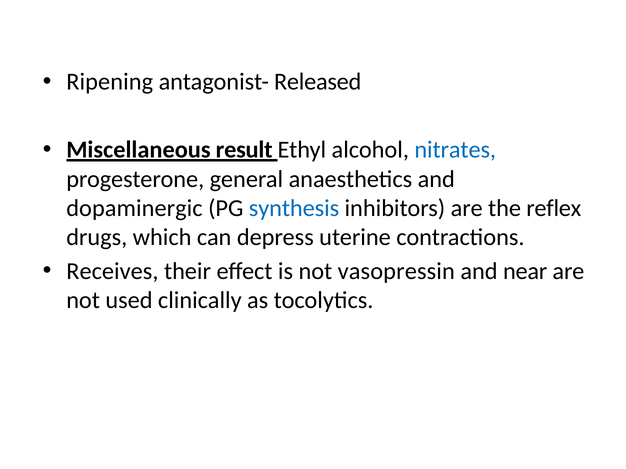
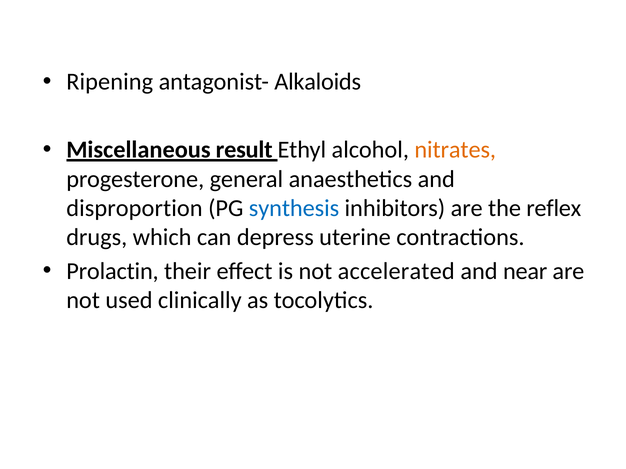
Released: Released -> Alkaloids (318, 82)
nitrates colour: blue -> orange (455, 150)
dopaminergic: dopaminergic -> disproportion (134, 208)
Receives: Receives -> Prolactin (112, 272)
vasopressin: vasopressin -> accelerated (396, 272)
